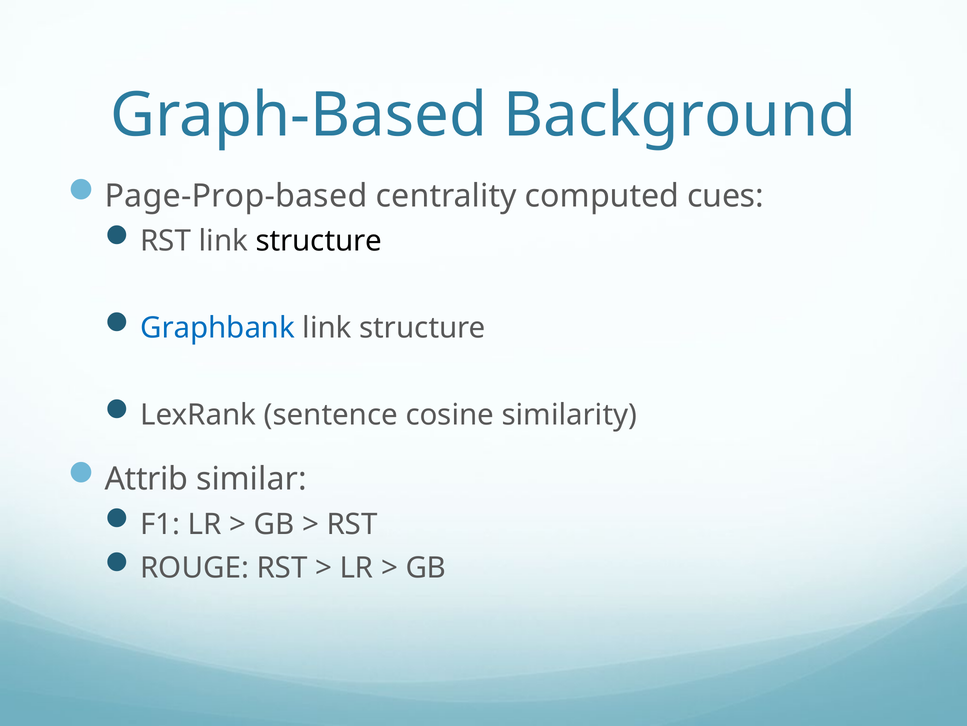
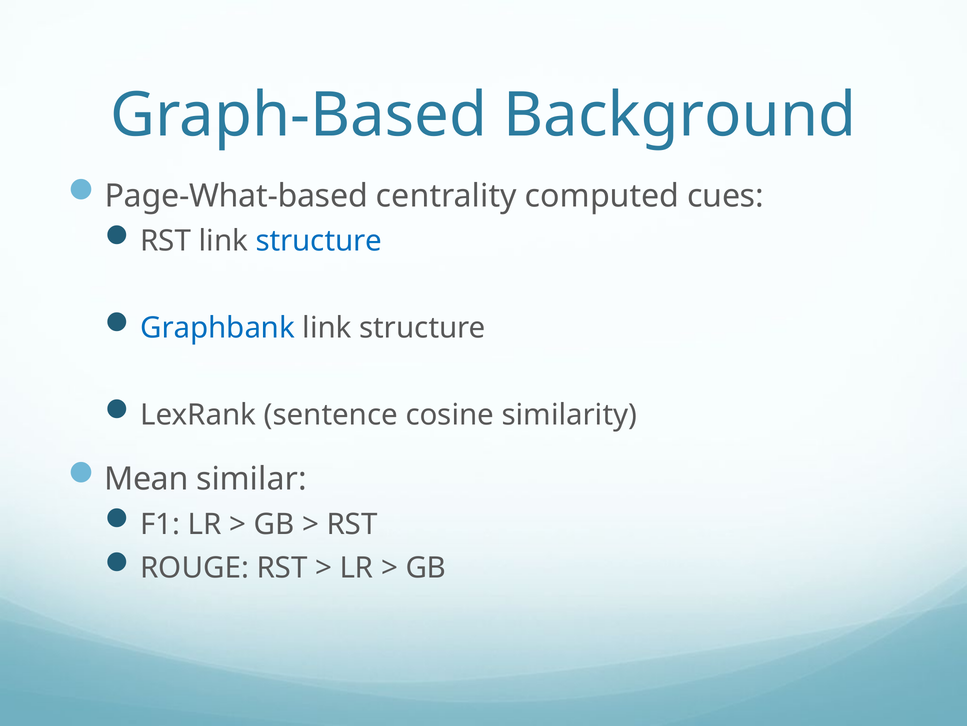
Page-Prop-based: Page-Prop-based -> Page-What-based (236, 196)
structure colour: black -> blue (319, 241)
Attrib: Attrib -> Mean (146, 479)
